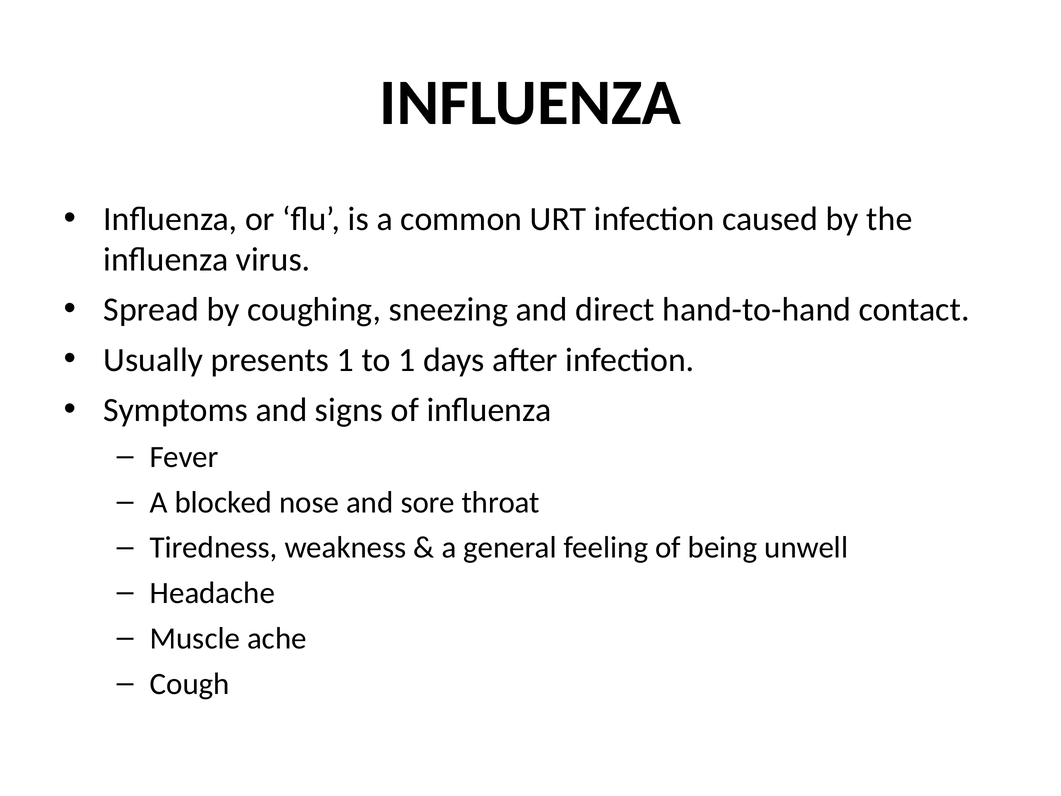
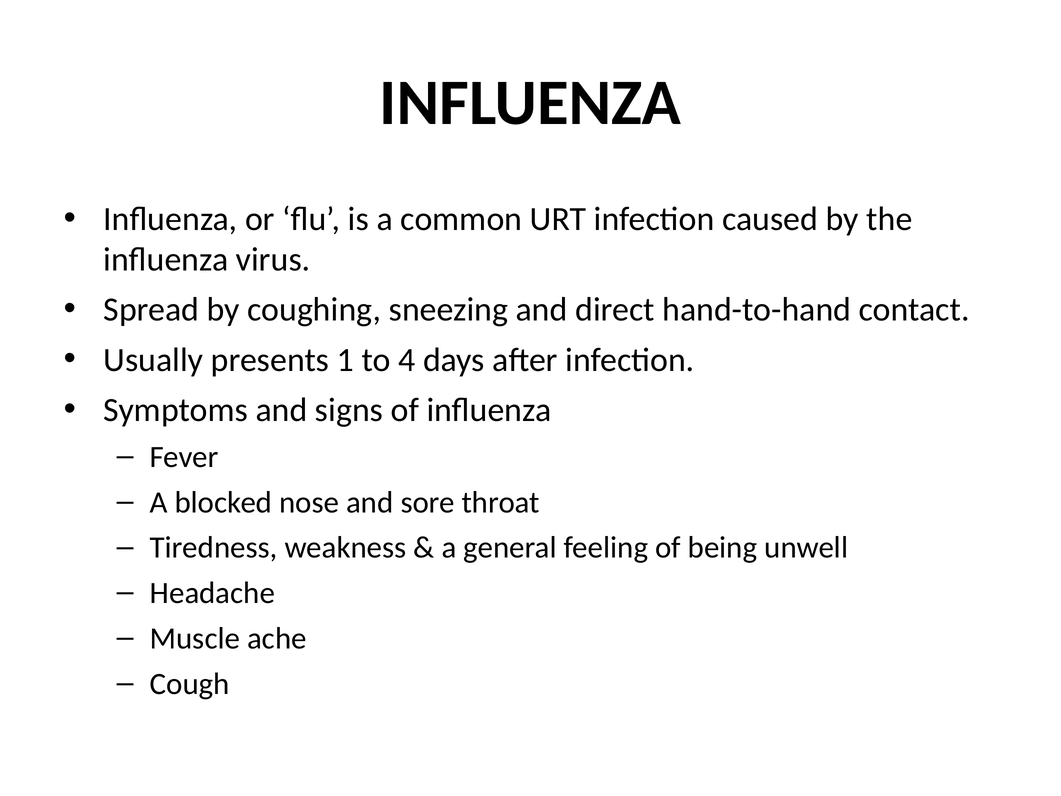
to 1: 1 -> 4 (407, 360)
